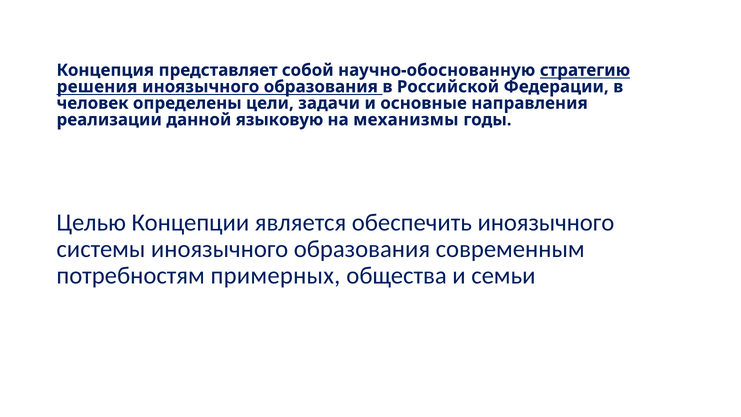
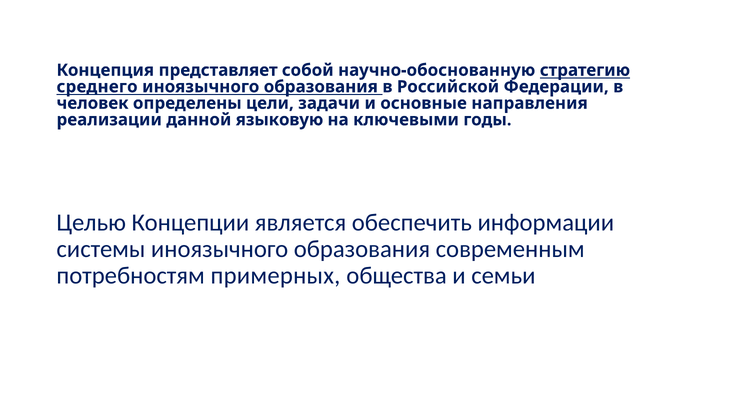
решения: решения -> среднего (97, 87)
механизмы: механизмы -> ключевыми (406, 120)
обеспечить иноязычного: иноязычного -> информации (546, 222)
